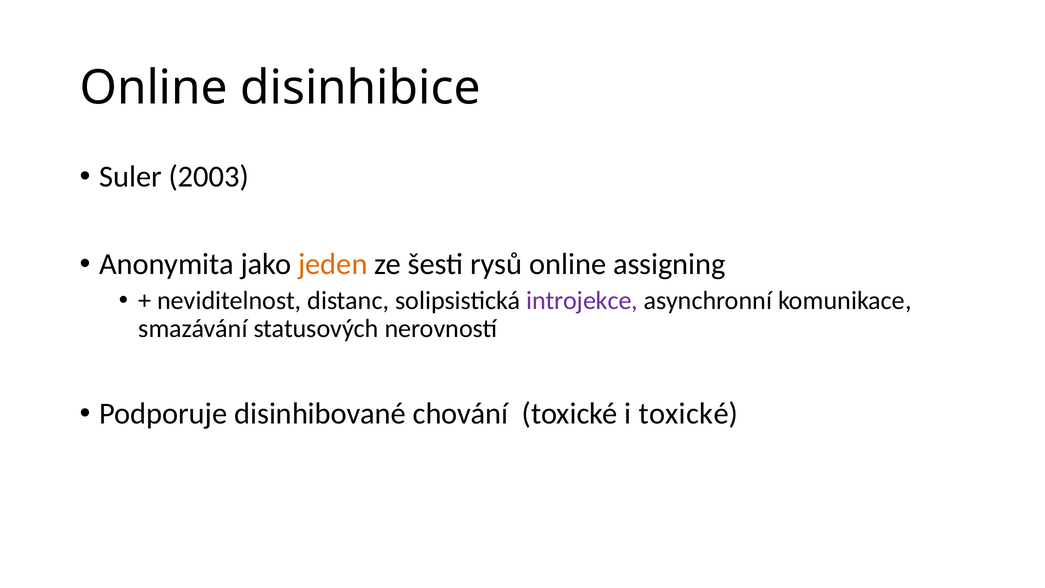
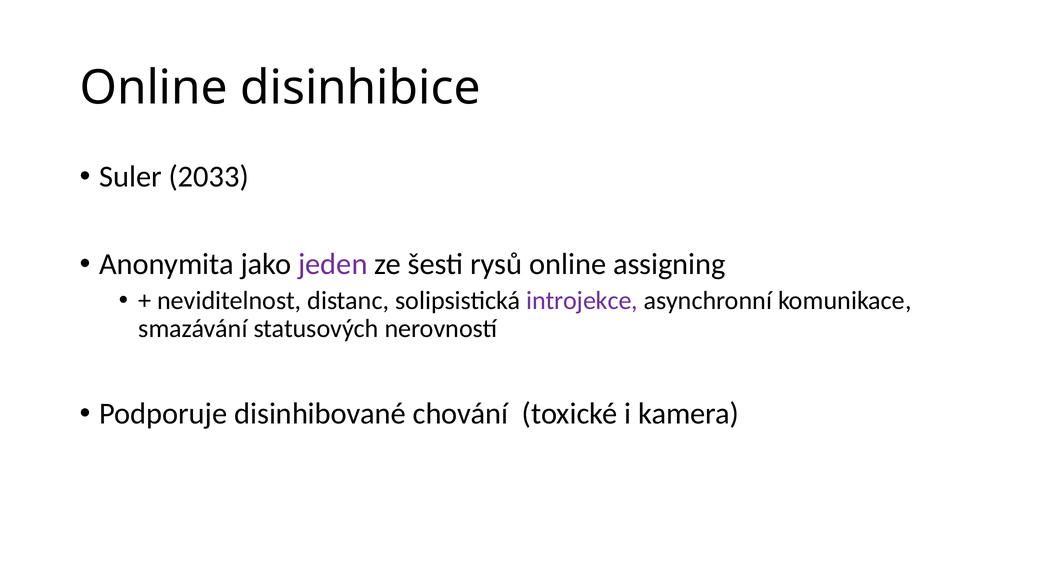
2003: 2003 -> 2033 (209, 177)
jeden colour: orange -> purple (333, 264)
i toxické: toxické -> kamera (689, 414)
